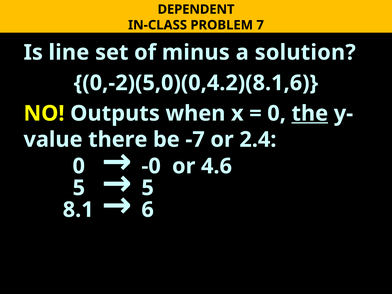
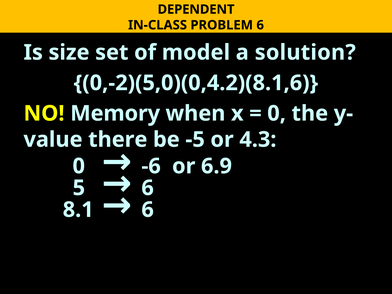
PROBLEM 7: 7 -> 6 (260, 25)
line: line -> size (69, 52)
minus: minus -> model (196, 52)
Outputs: Outputs -> Memory (115, 113)
the underline: present -> none (310, 113)
-7: -7 -> -5 (195, 140)
2.4: 2.4 -> 4.3 (258, 140)
-0: -0 -> -6 (151, 166)
4.6: 4.6 -> 6.9 (216, 166)
5: 5 -> 6 (148, 188)
